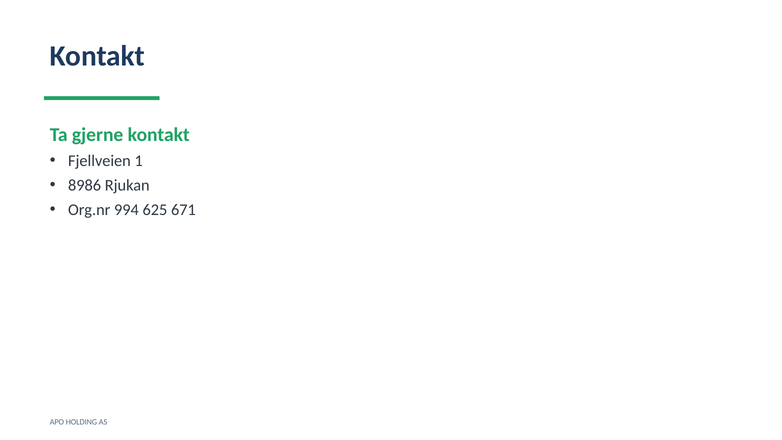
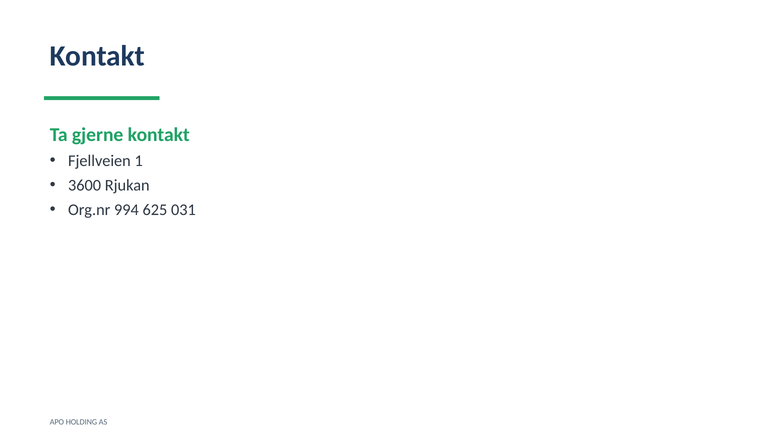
8986: 8986 -> 3600 (85, 185)
671: 671 -> 031 (183, 210)
